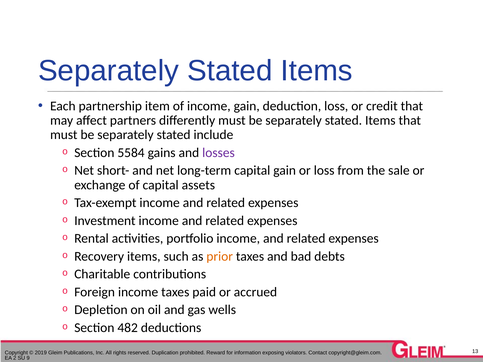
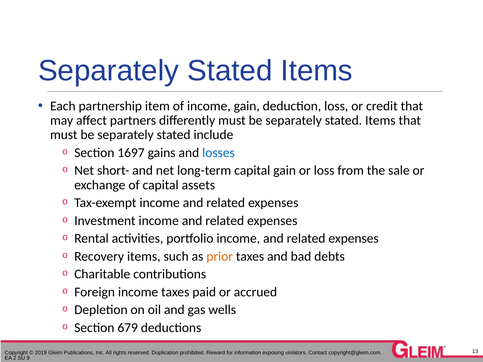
5584: 5584 -> 1697 (131, 153)
losses colour: purple -> blue (219, 153)
482: 482 -> 679 (128, 328)
